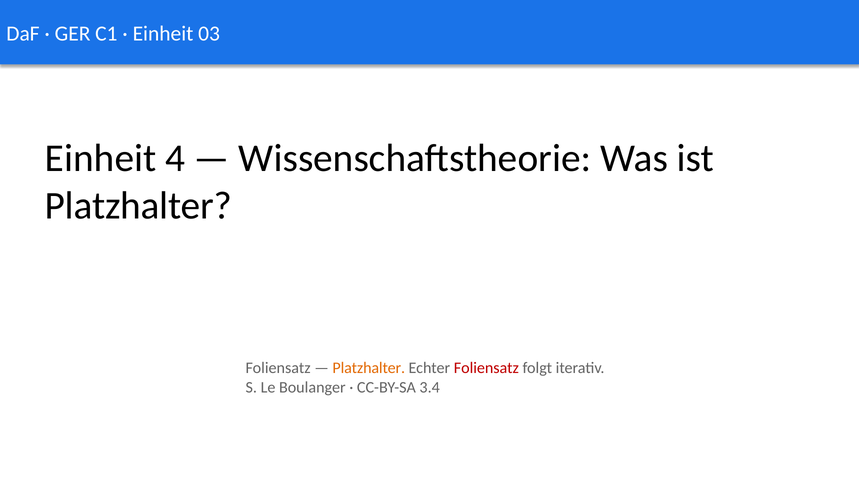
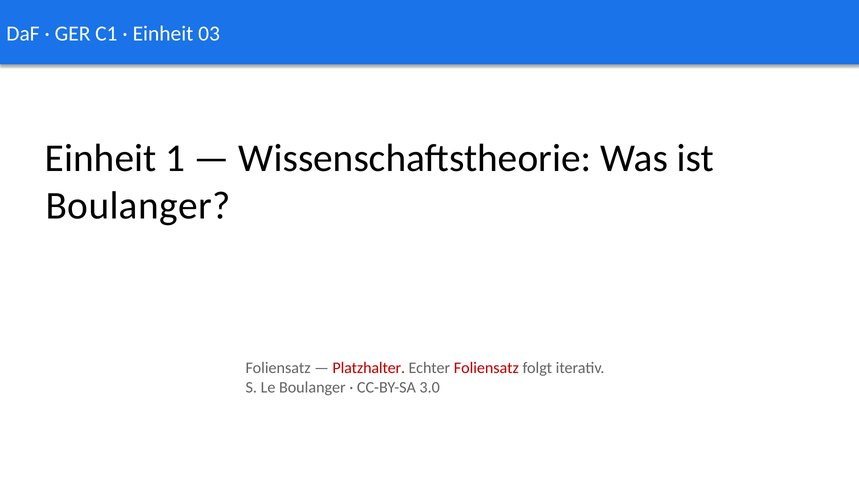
4: 4 -> 1 (175, 158)
Platzhalter: Platzhalter -> Boulanger (138, 206)
Platzhalter colour: orange -> red (369, 368)
3.4: 3.4 -> 3.0 (430, 388)
